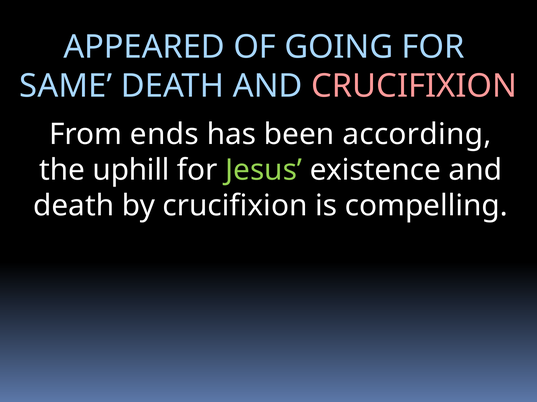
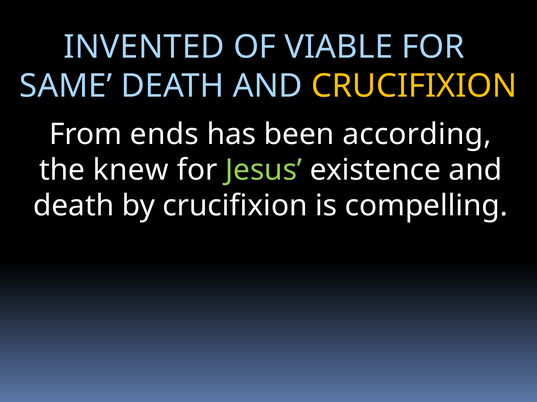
APPEARED: APPEARED -> INVENTED (144, 47)
GOING: GOING -> VIABLE (339, 47)
CRUCIFIXION colour: pink -> yellow (414, 86)
uphill: uphill -> knew (131, 170)
